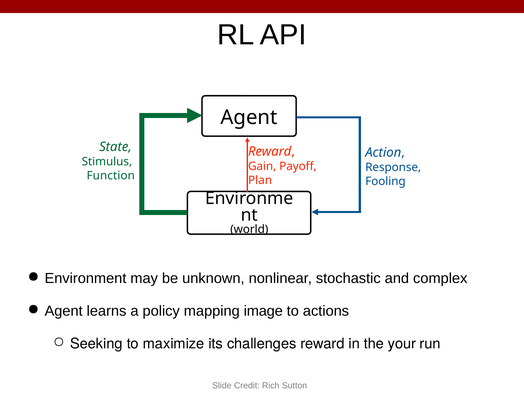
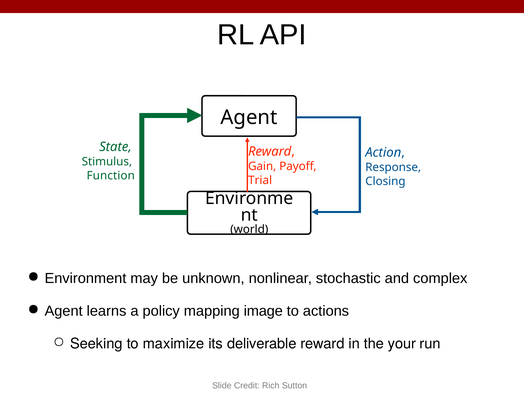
Plan: Plan -> Trial (260, 180)
Fooling: Fooling -> Closing (385, 181)
challenges: challenges -> deliverable (262, 344)
